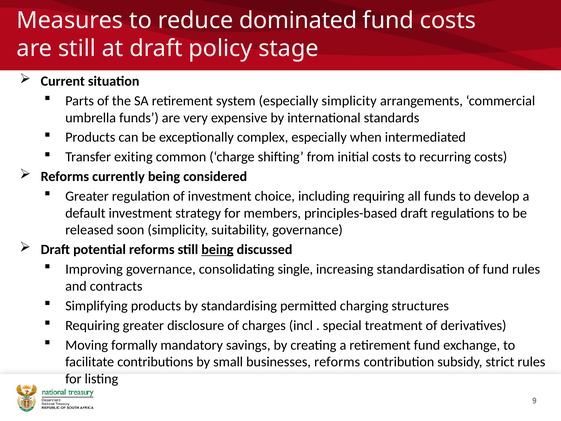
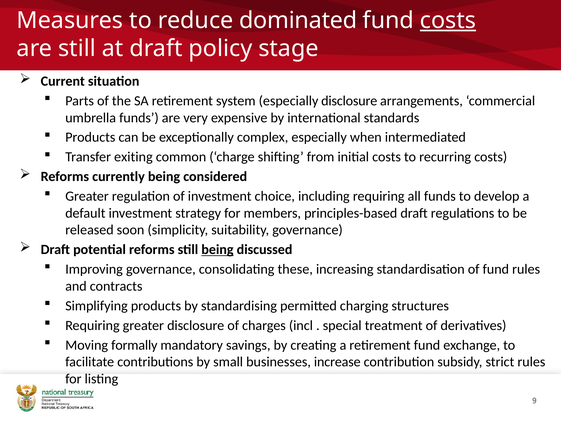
costs underline: none -> present (448, 20)
especially simplicity: simplicity -> disclosure (349, 101)
single: single -> these (295, 269)
businesses reforms: reforms -> increase (337, 362)
